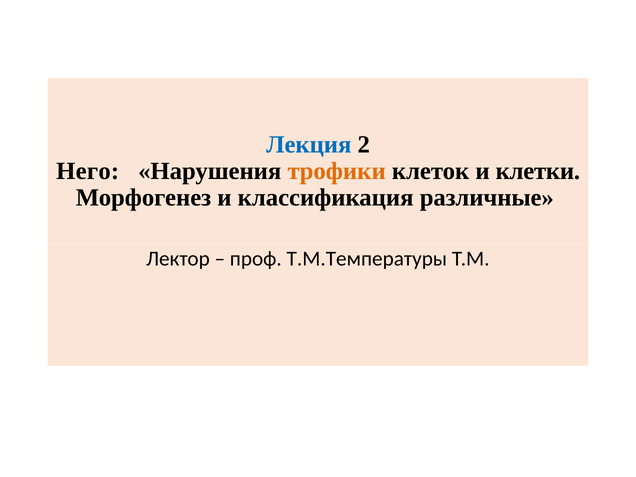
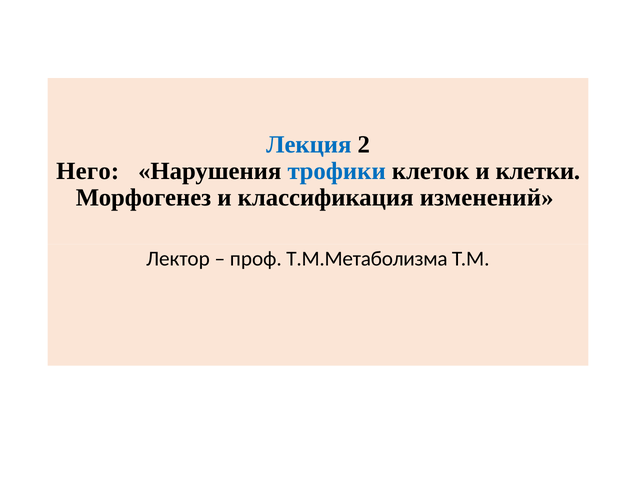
трофики colour: orange -> blue (337, 171)
различные: различные -> изменений (487, 198)
Т.М.Температуры: Т.М.Температуры -> Т.М.Метаболизма (367, 259)
